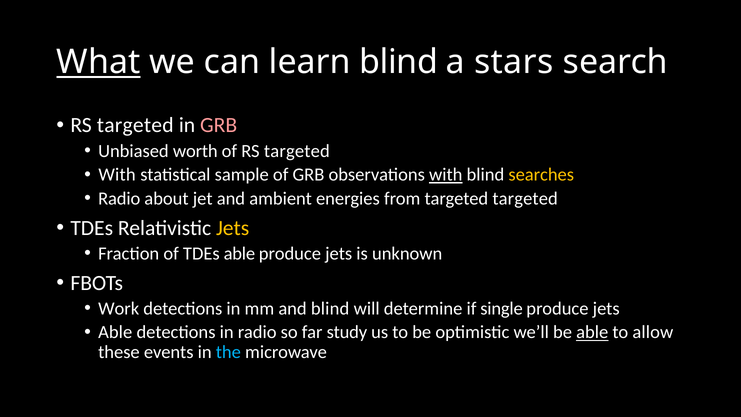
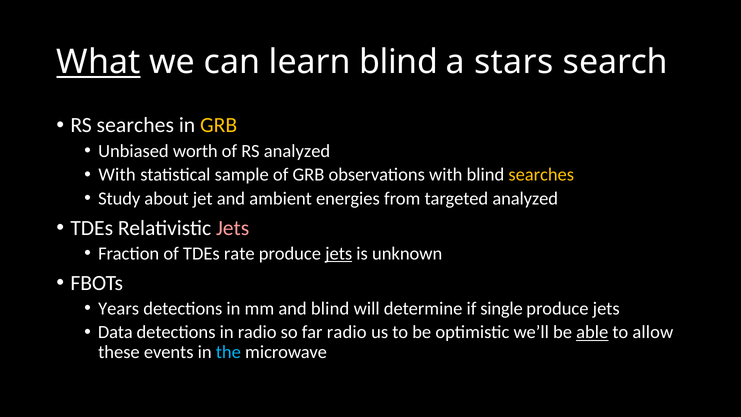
targeted: targeted -> searches (135, 125)
GRB colour: pink -> yellow (219, 125)
of RS targeted: targeted -> analyzed (297, 151)
with underline: present -> none (446, 175)
Radio: Radio -> Study (119, 199)
targeted targeted: targeted -> analyzed (525, 199)
Jets colour: yellow -> pink (233, 228)
TDEs able: able -> rate (239, 253)
jets underline: none -> present (339, 253)
Work: Work -> Years (119, 308)
Able: Able -> Data (115, 332)
far study: study -> radio (347, 332)
